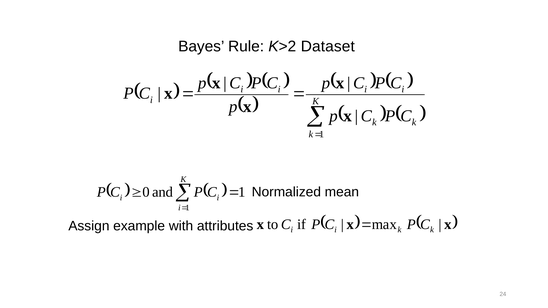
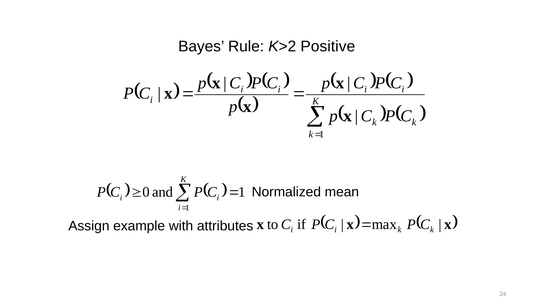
Dataset: Dataset -> Positive (328, 46)
